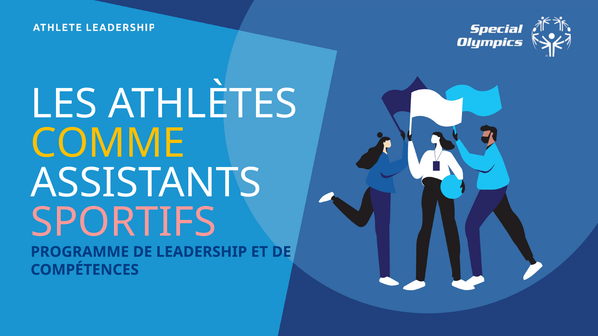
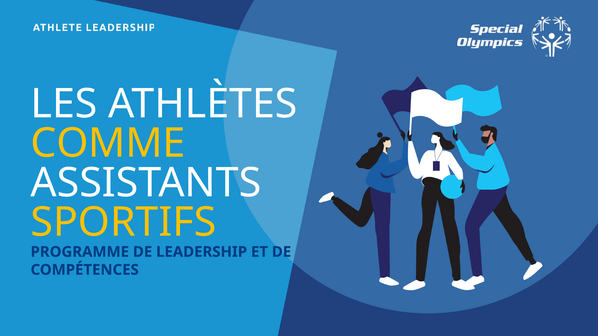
SPORTIFS colour: pink -> yellow (123, 222)
